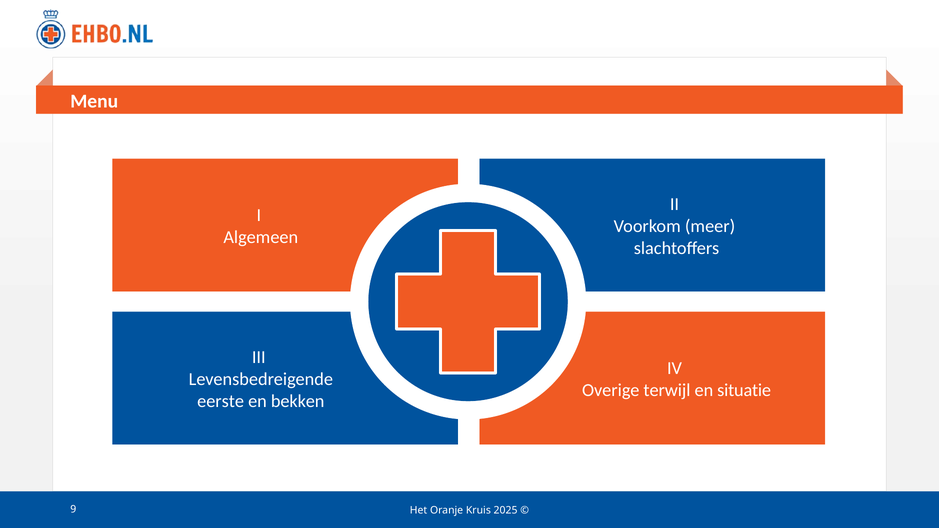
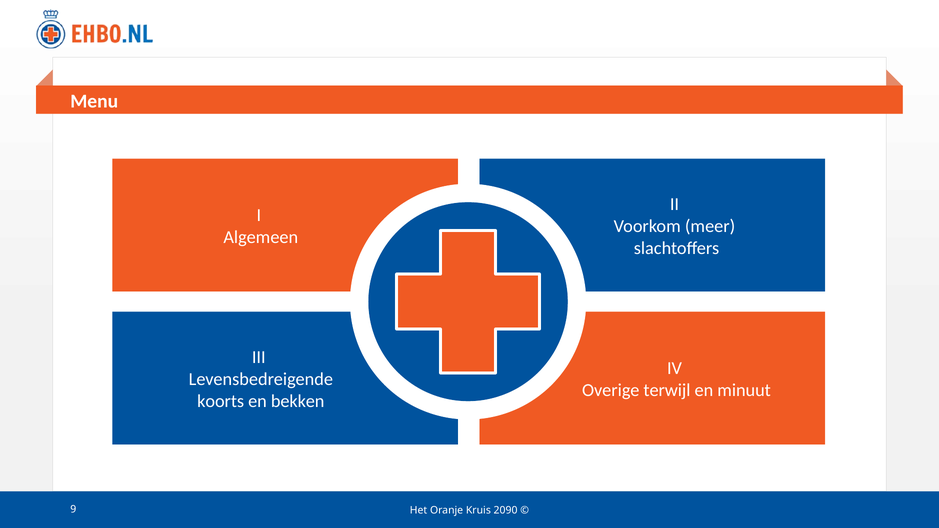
situatie: situatie -> minuut (744, 390)
eerste: eerste -> koorts (221, 401)
2025: 2025 -> 2090 (506, 511)
